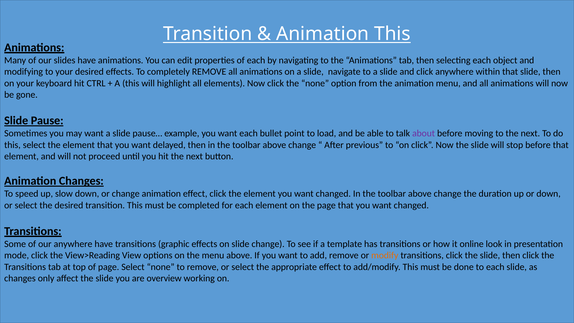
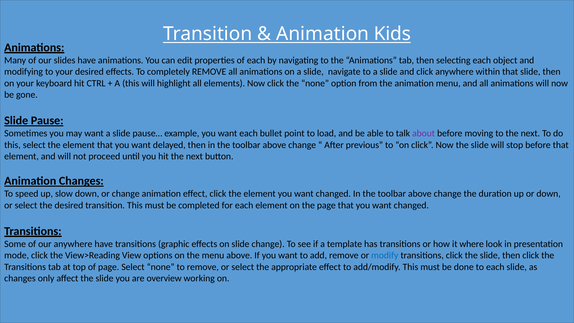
Animation This: This -> Kids (392, 34)
online: online -> where (472, 244)
modify colour: orange -> blue (385, 255)
